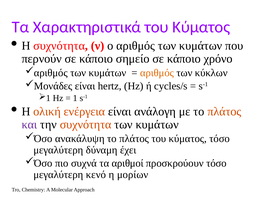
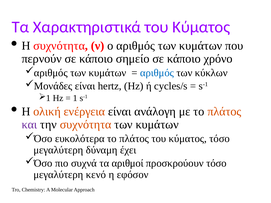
αριθμός colour: orange -> blue (157, 73)
ανακάλυψη: ανακάλυψη -> ευκολότερα (80, 139)
μορίων: μορίων -> εφόσον (133, 175)
